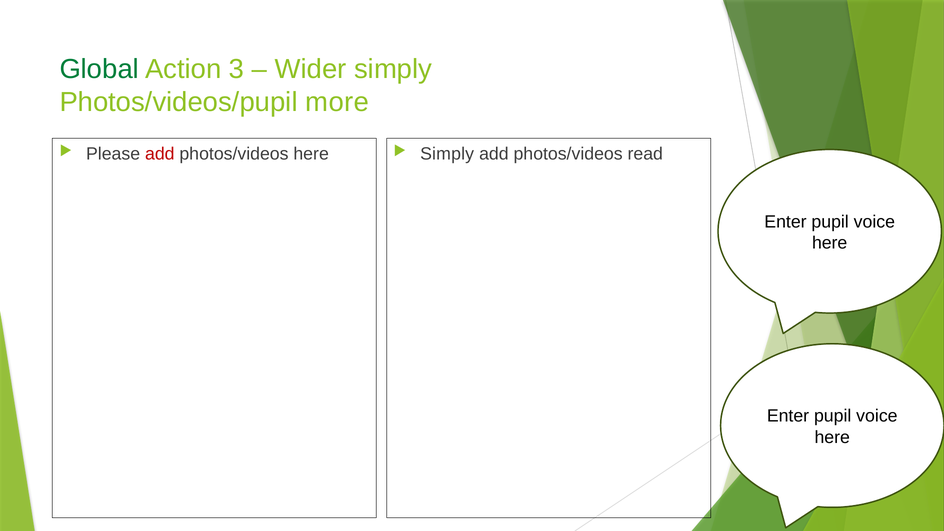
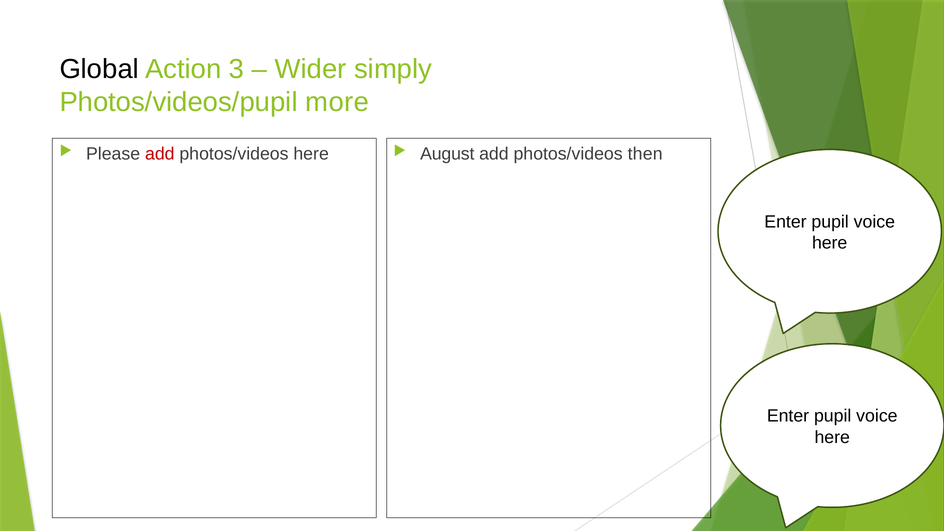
Global colour: green -> black (99, 69)
Simply: Simply -> August (447, 154)
read: read -> then (645, 154)
